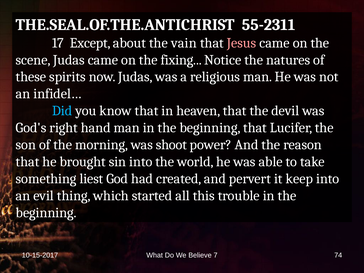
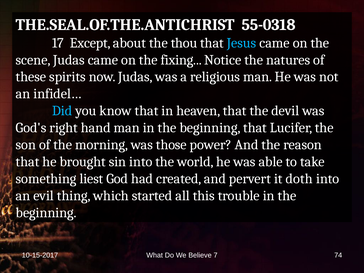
55-2311: 55-2311 -> 55-0318 (269, 25)
vain: vain -> thou (184, 43)
Jesus colour: pink -> light blue (242, 43)
shoot: shoot -> those (171, 145)
keep: keep -> doth (299, 179)
